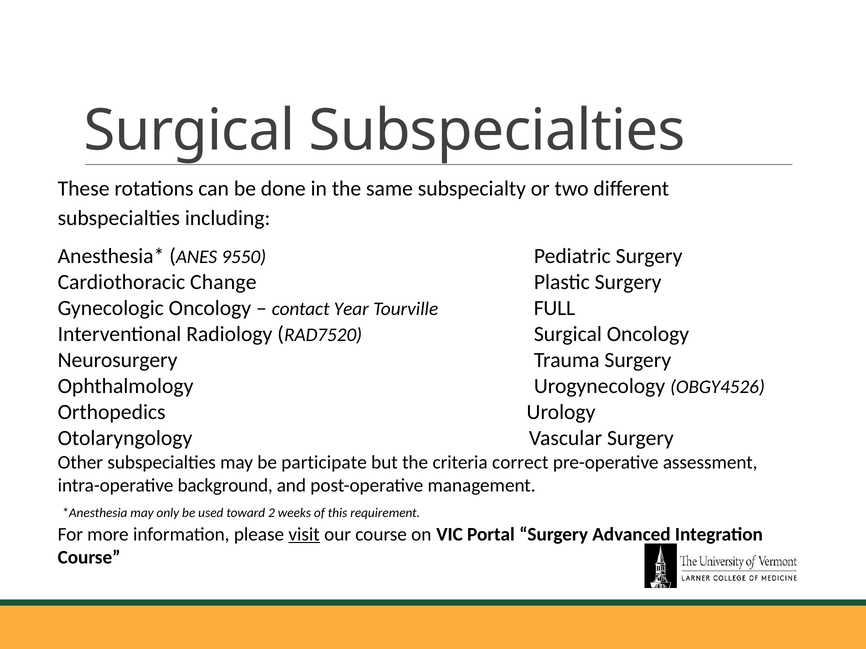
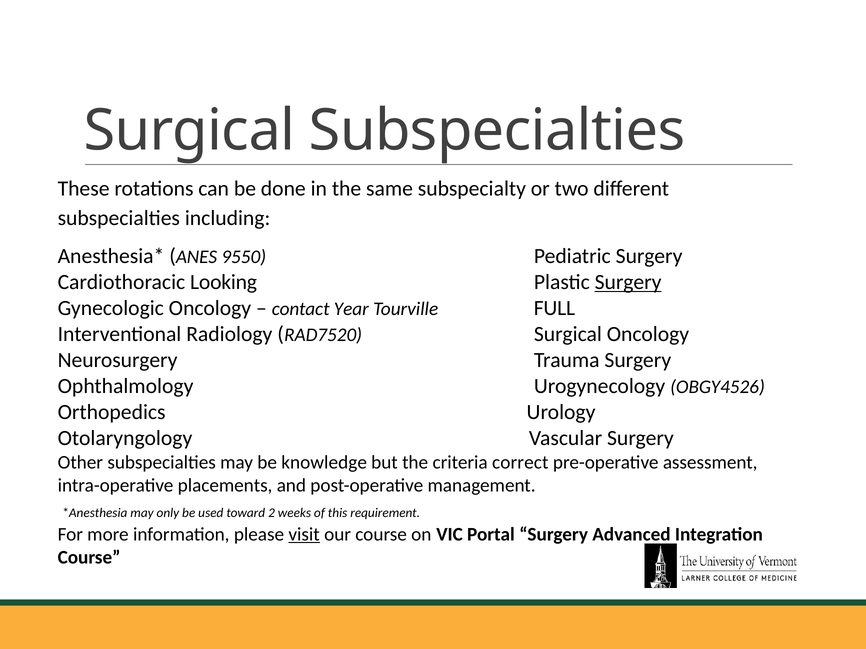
Change: Change -> Looking (224, 282)
Surgery underline: none -> present (628, 282)
participate: participate -> knowledge (324, 463)
background: background -> placements (225, 486)
